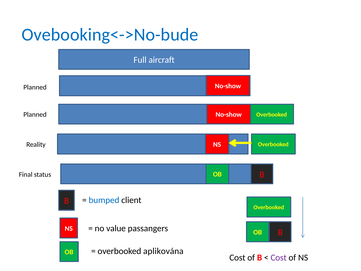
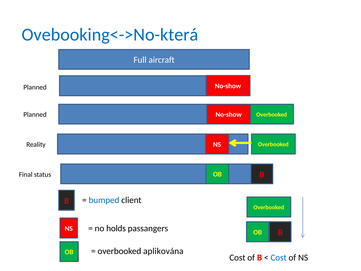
Ovebooking<->No-bude: Ovebooking<->No-bude -> Ovebooking<->No-která (110, 35)
value: value -> holds (116, 228)
Cost colour: purple -> blue (279, 257)
